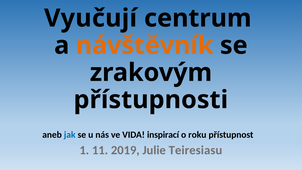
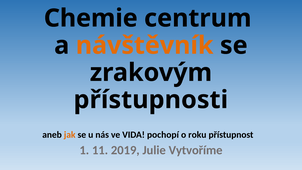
Vyučují: Vyučují -> Chemie (91, 18)
jak colour: blue -> orange (70, 135)
inspirací: inspirací -> pochopí (163, 135)
Teiresiasu: Teiresiasu -> Vytvoříme (196, 150)
